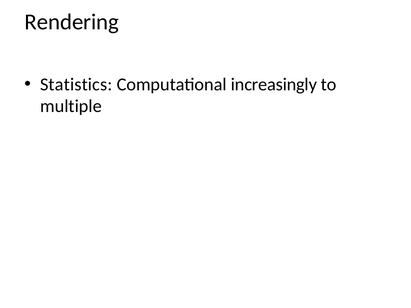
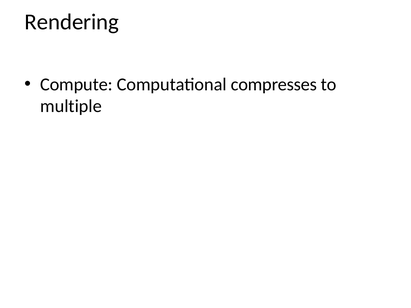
Statistics: Statistics -> Compute (76, 84)
increasingly: increasingly -> compresses (274, 84)
